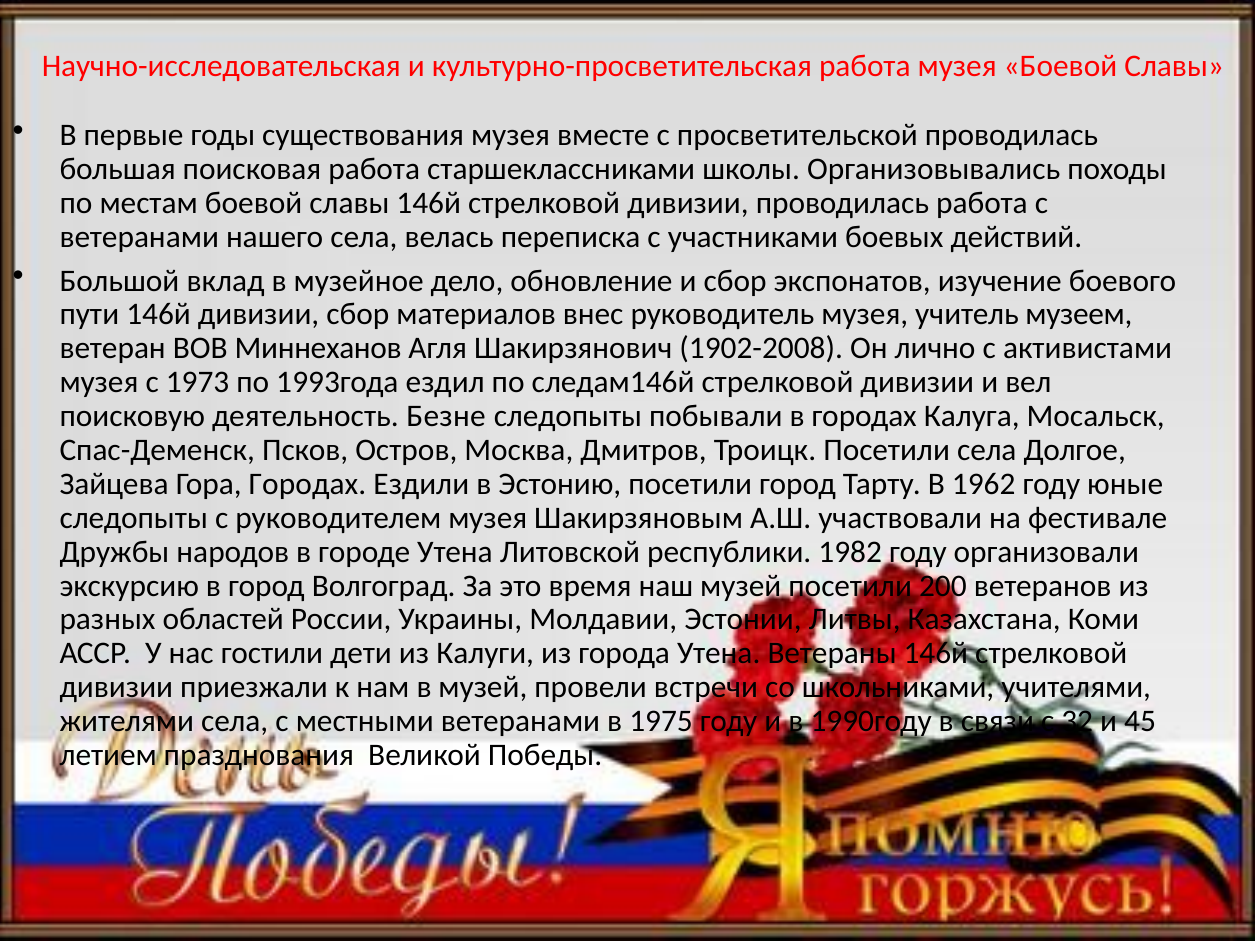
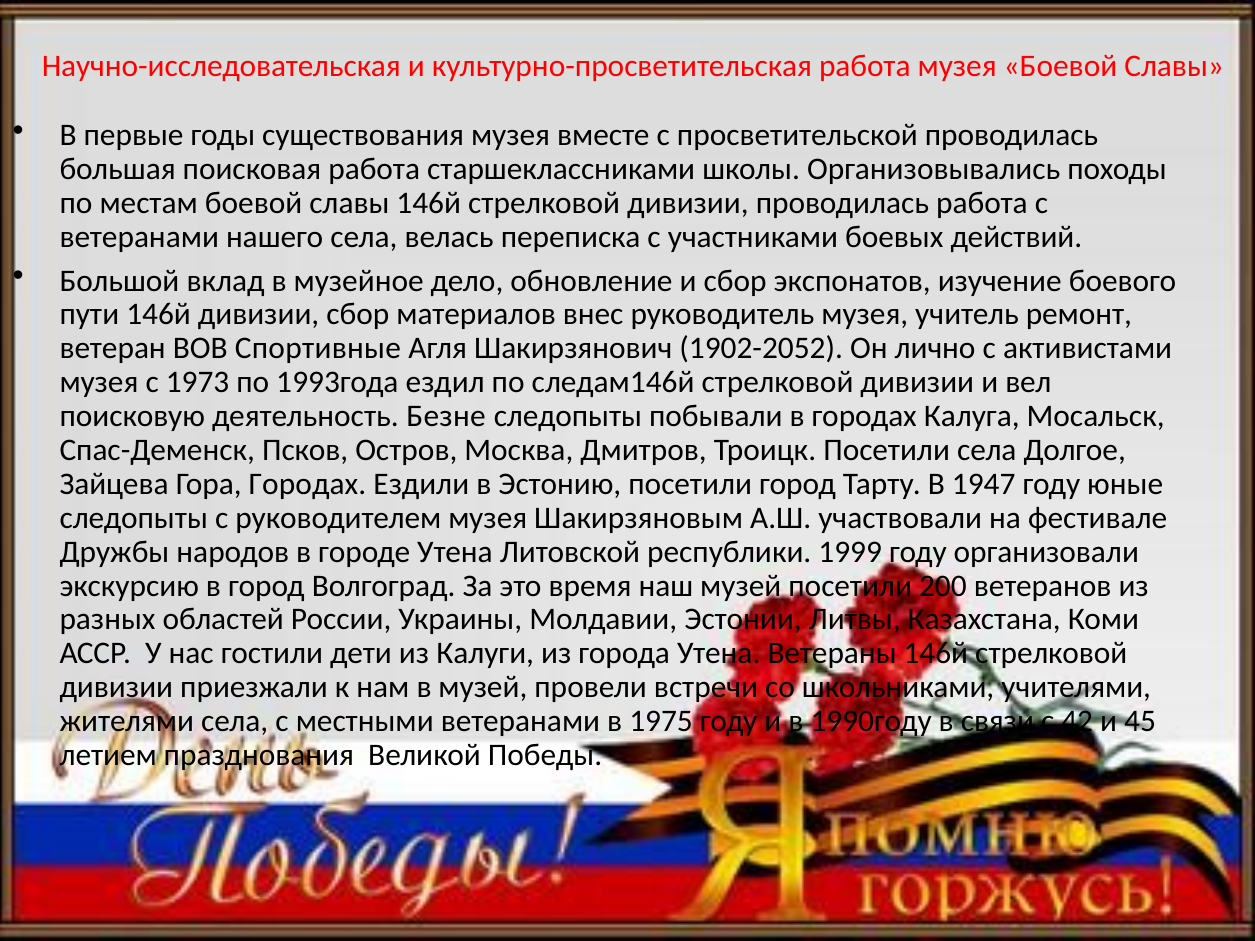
музеем: музеем -> ремонт (1079, 315)
Миннеханов: Миннеханов -> Спортивные (318, 349)
1902-2008: 1902-2008 -> 1902-2052 (761, 349)
1962: 1962 -> 1947 (984, 484)
1982: 1982 -> 1999 (850, 552)
32: 32 -> 42 (1077, 721)
